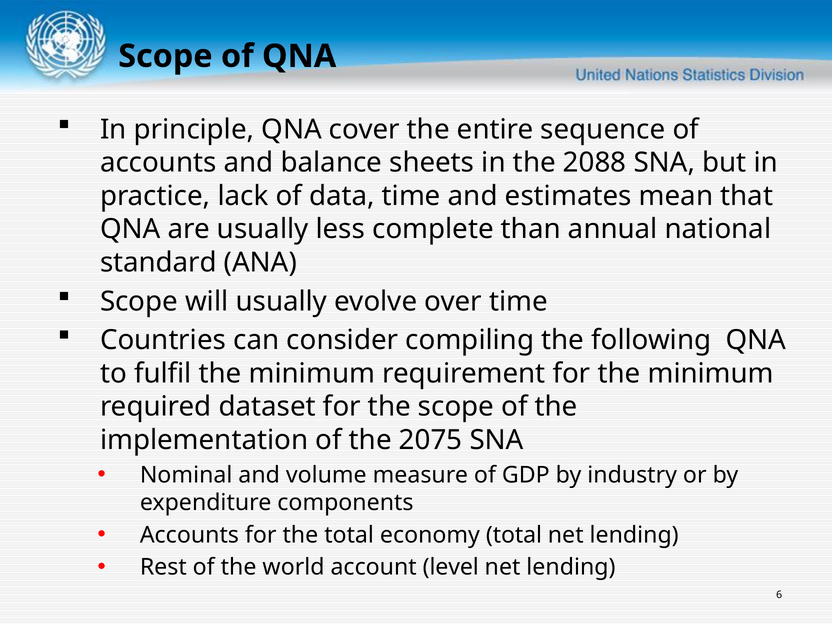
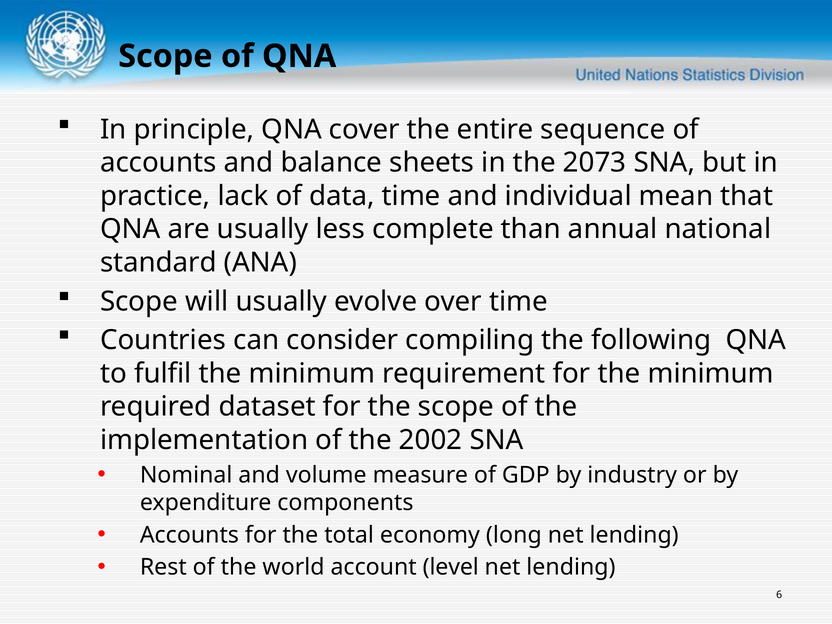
2088: 2088 -> 2073 (595, 163)
estimates: estimates -> individual (568, 196)
2075: 2075 -> 2002 (431, 440)
economy total: total -> long (514, 535)
